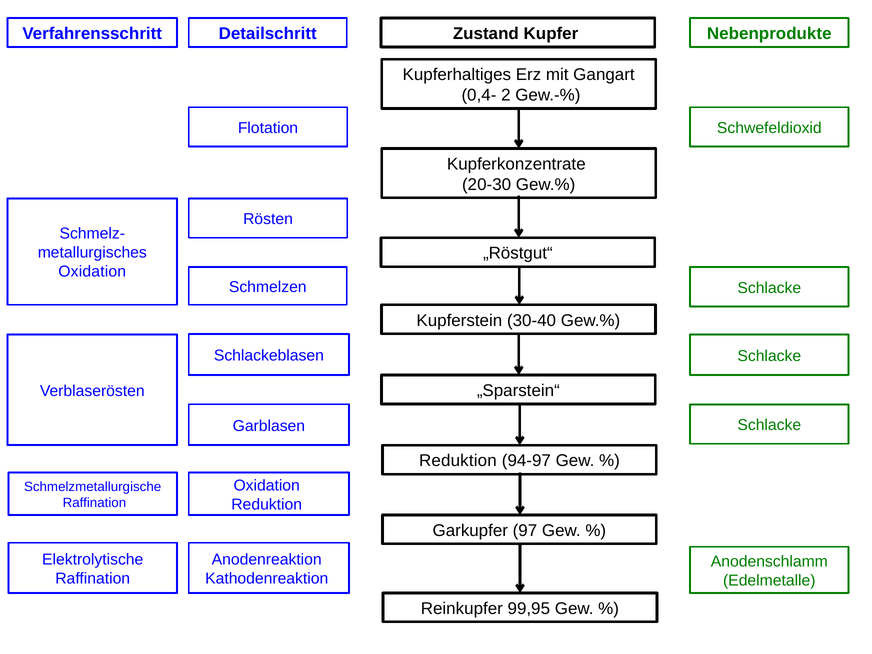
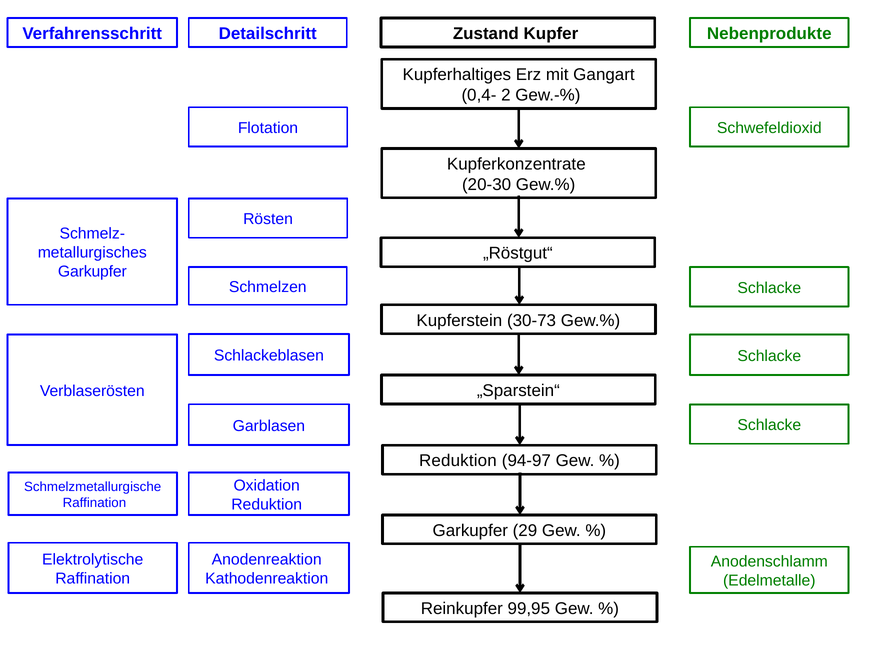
Oxidation: Oxidation -> Garkupfer (92, 272)
30-40: 30-40 -> 30-73 (532, 320)
97: 97 -> 29 (525, 531)
